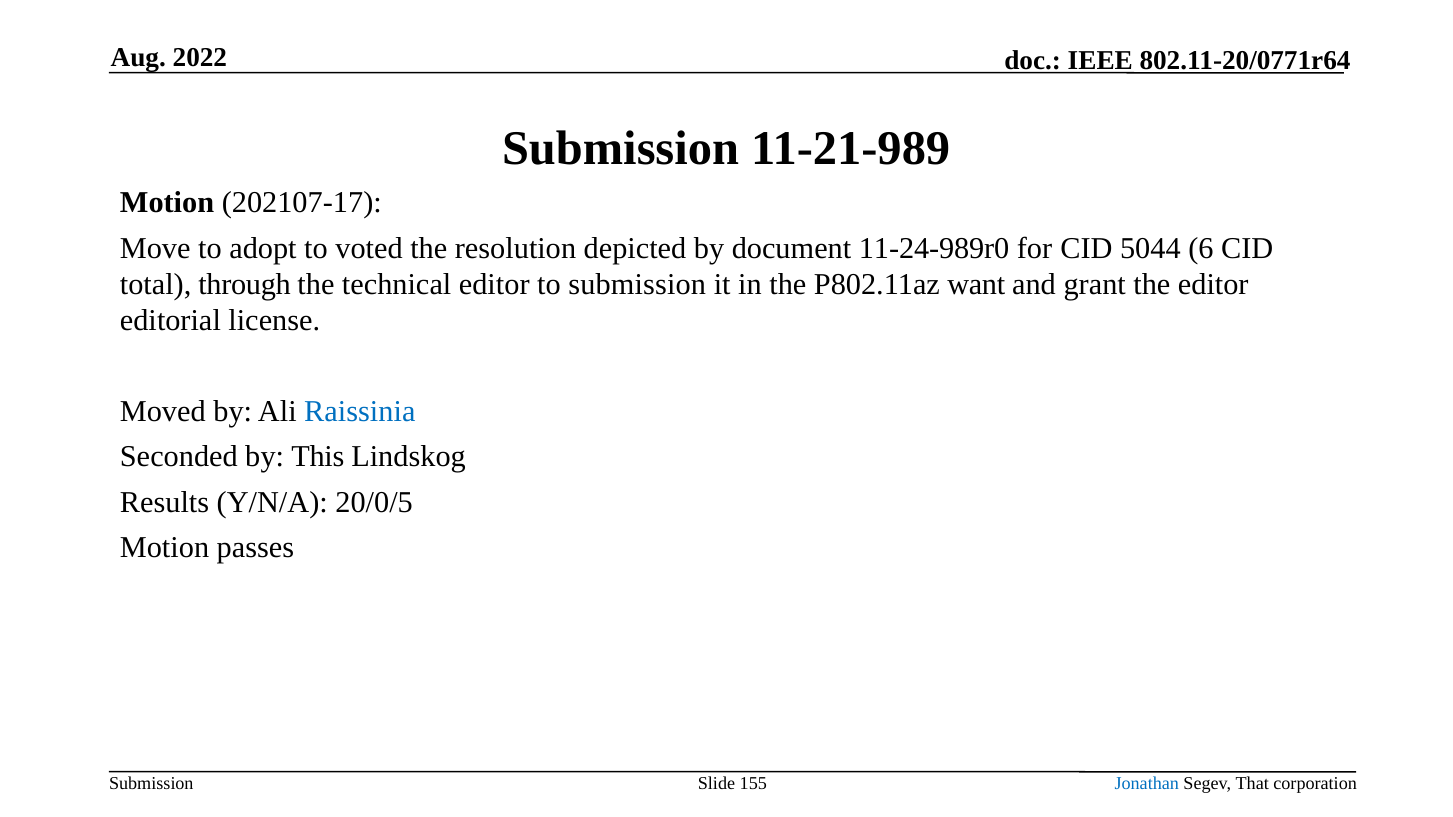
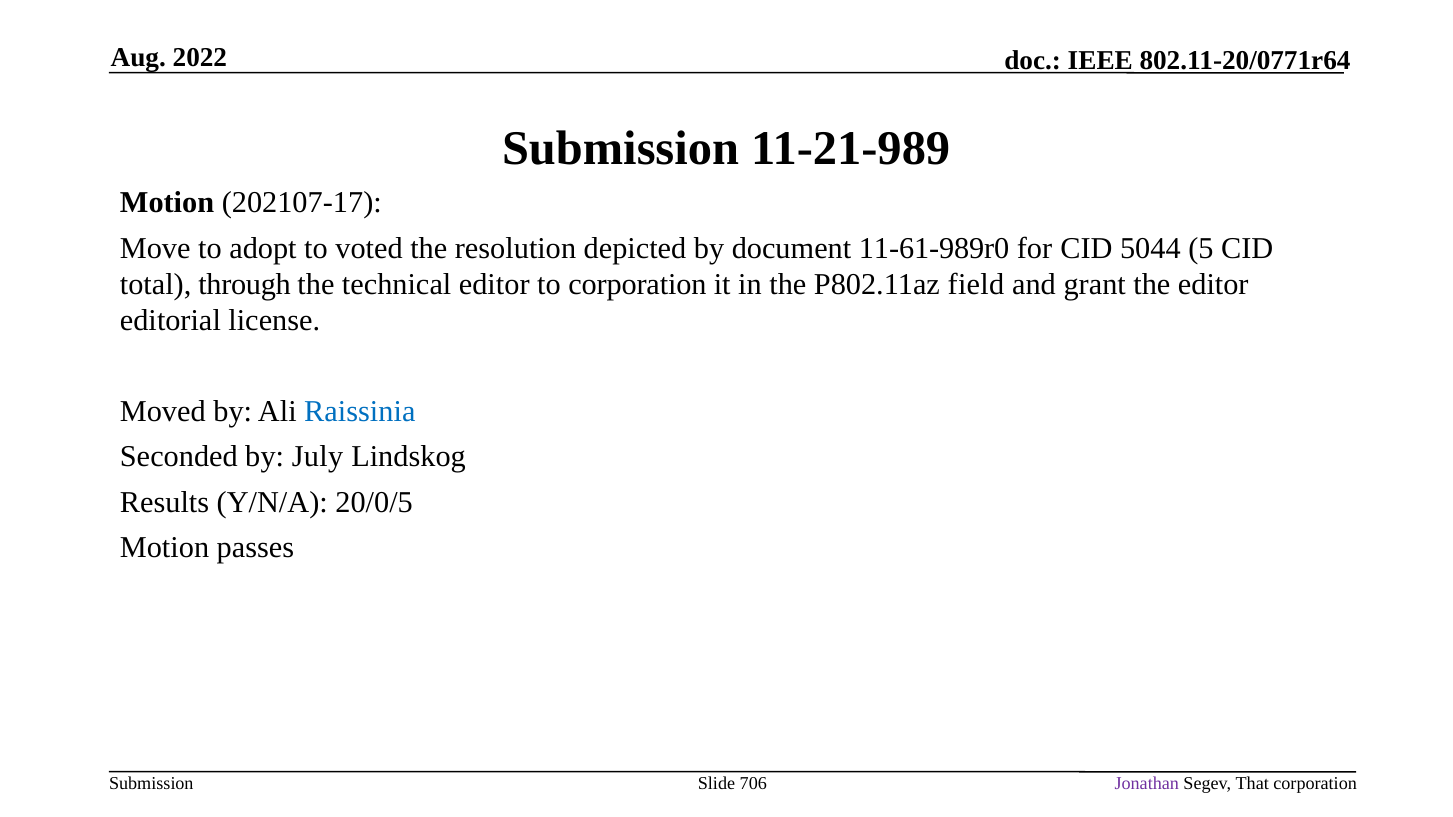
11-24-989r0: 11-24-989r0 -> 11-61-989r0 (934, 248)
6: 6 -> 5 (1201, 248)
to submission: submission -> corporation (637, 284)
want: want -> field (976, 284)
This: This -> July (318, 457)
155: 155 -> 706 (753, 784)
Jonathan colour: blue -> purple (1147, 784)
